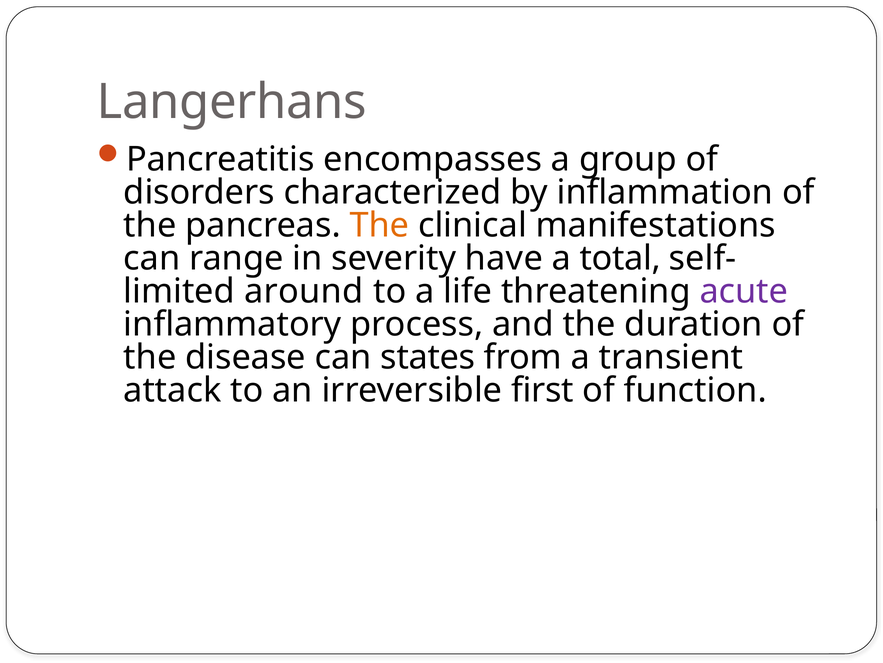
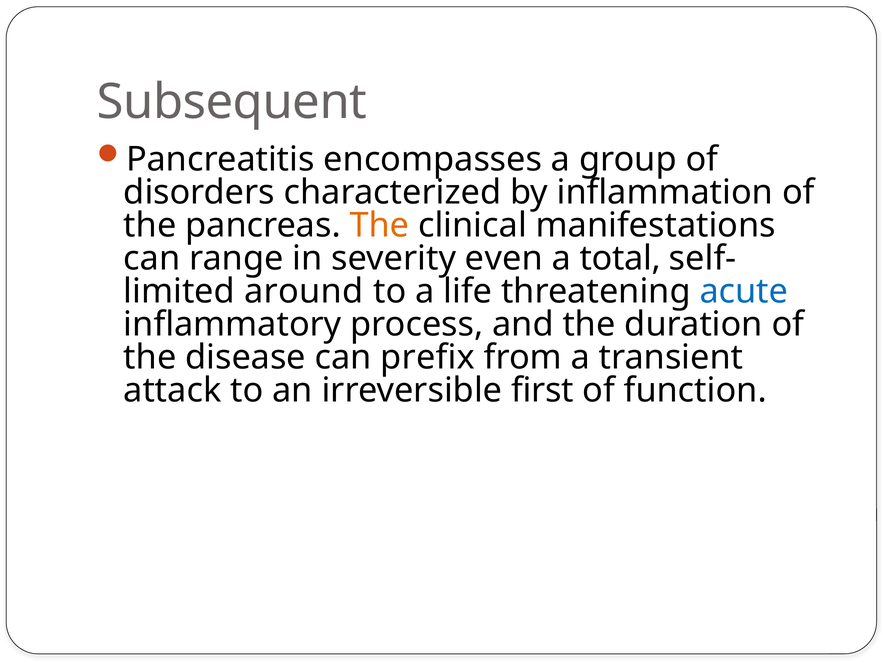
Langerhans: Langerhans -> Subsequent (232, 102)
have: have -> even (504, 258)
acute colour: purple -> blue (744, 291)
states: states -> prefix (428, 357)
